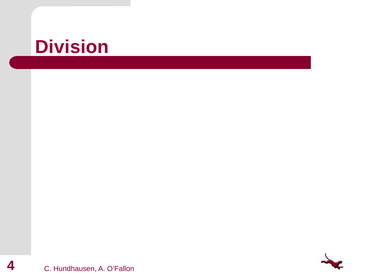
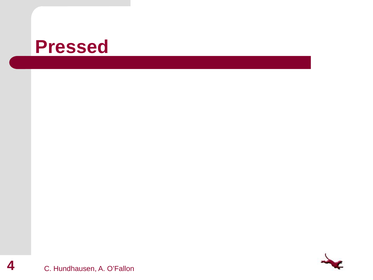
Division: Division -> Pressed (72, 47)
